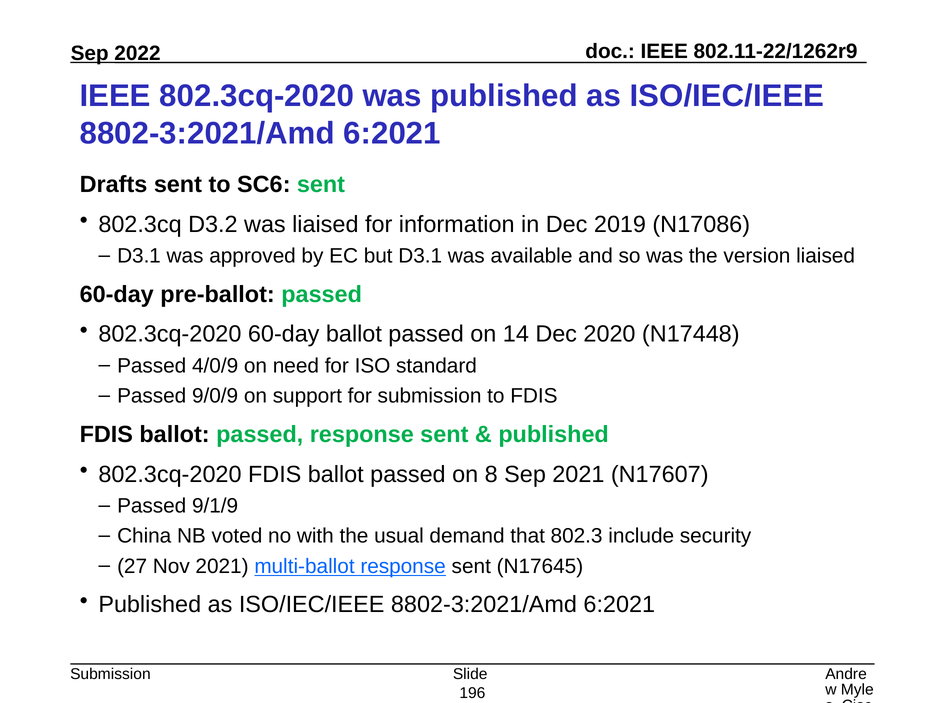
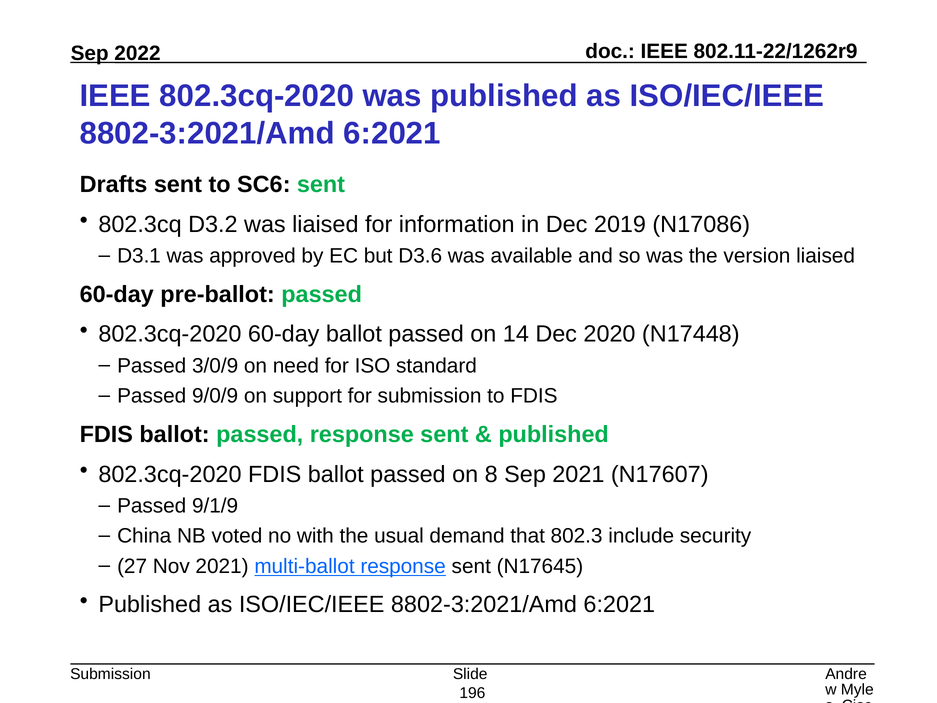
but D3.1: D3.1 -> D3.6 (420, 256)
4/0/9: 4/0/9 -> 3/0/9 (215, 366)
